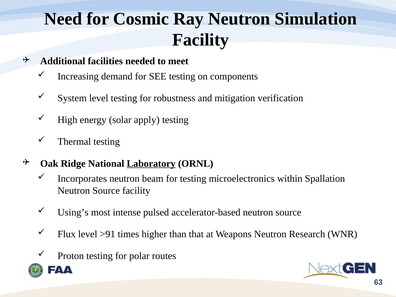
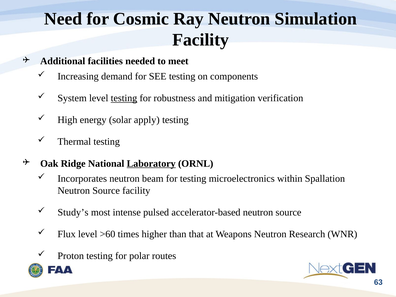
testing underline: none -> present (124, 98)
Using’s: Using’s -> Study’s (73, 212)
>91: >91 -> >60 (108, 234)
